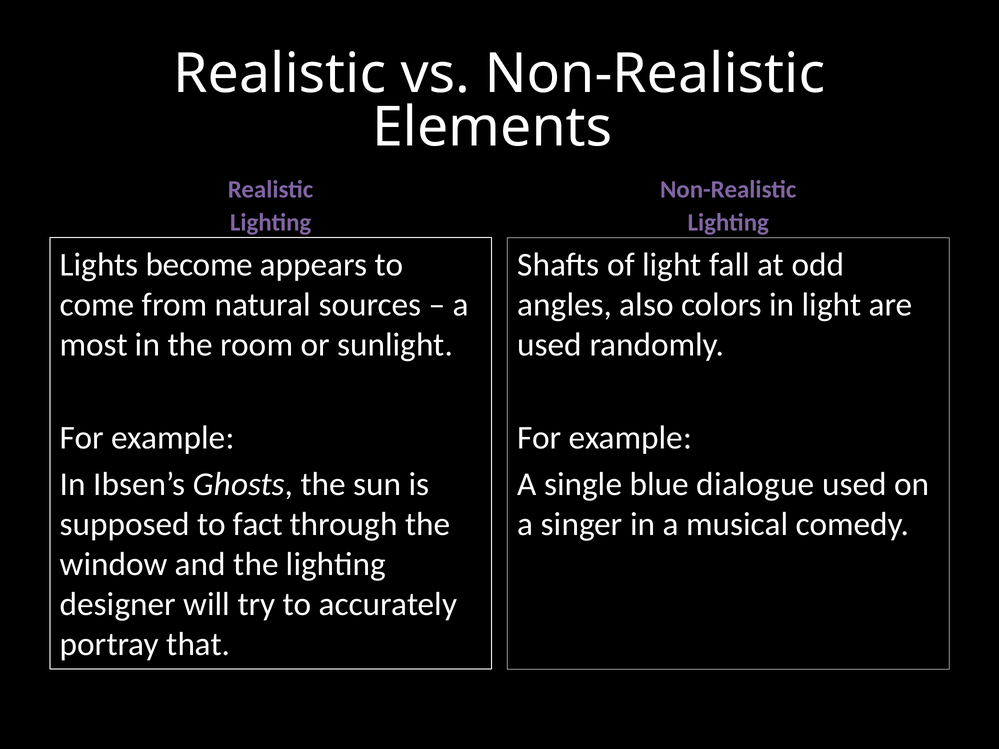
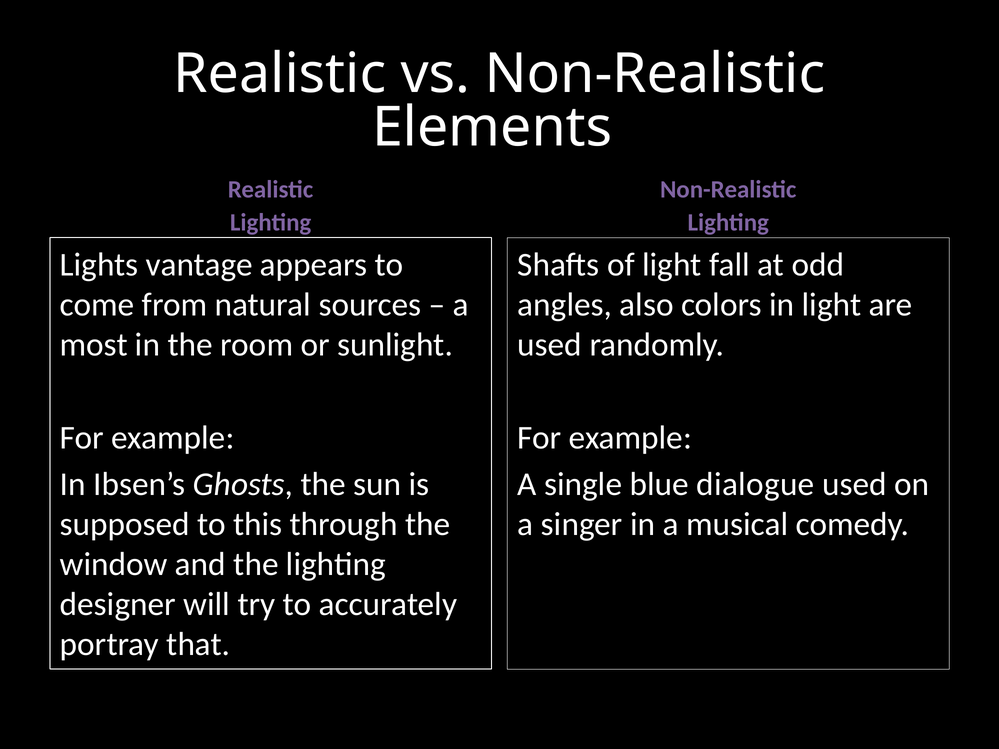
become: become -> vantage (199, 265)
fact: fact -> this (258, 525)
